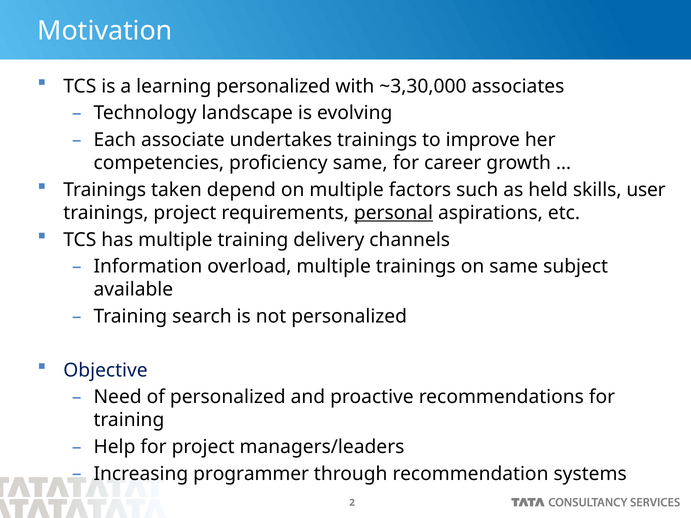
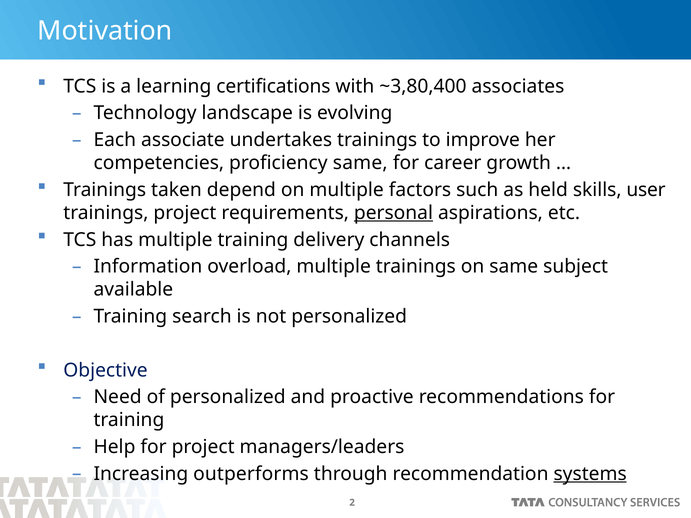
learning personalized: personalized -> certifications (273, 86)
~3,30,000: ~3,30,000 -> ~3,80,400 (423, 86)
programmer: programmer -> outperforms (251, 474)
systems underline: none -> present (590, 474)
